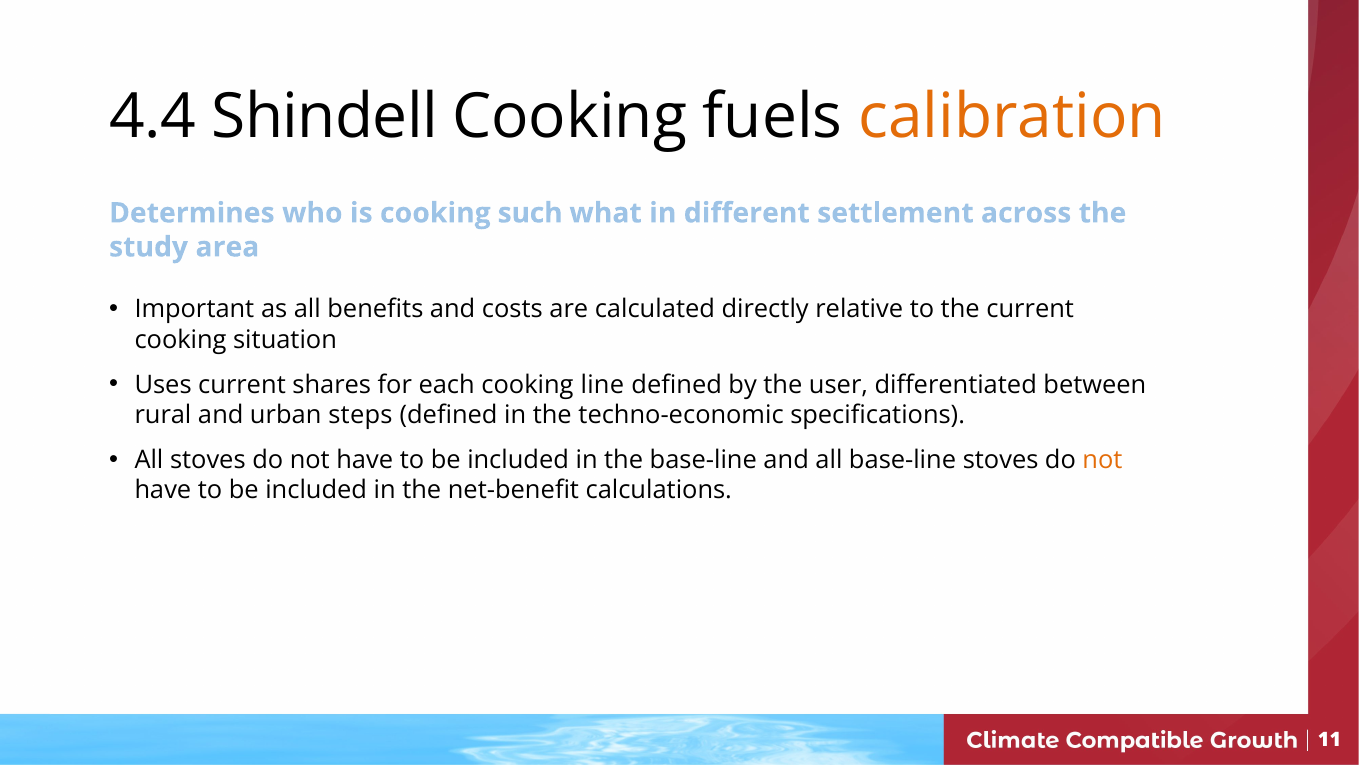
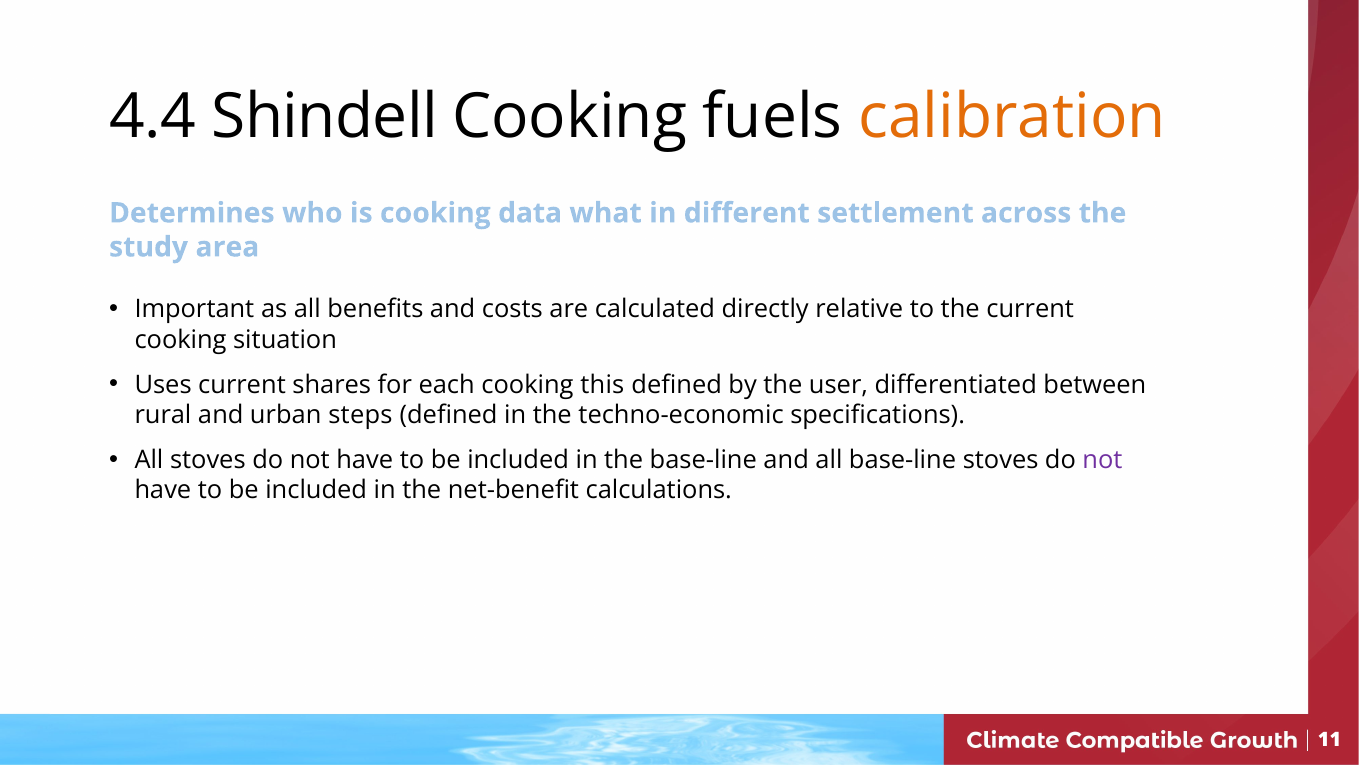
such: such -> data (530, 213)
line: line -> this (602, 384)
not colour: orange -> purple (1102, 460)
